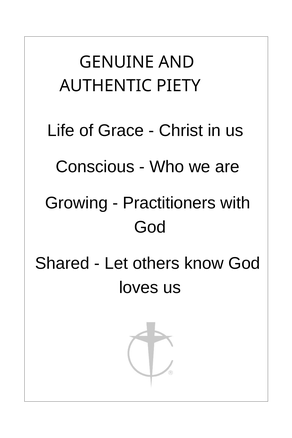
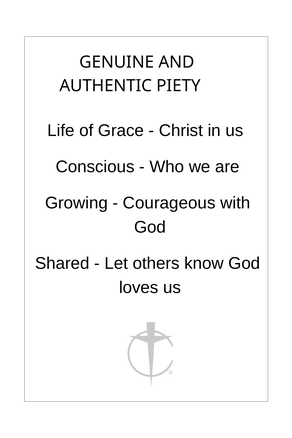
Practitioners: Practitioners -> Courageous (169, 203)
